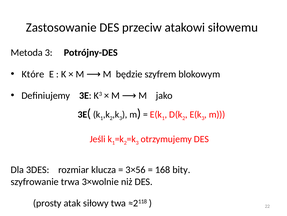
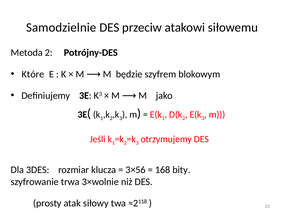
Zastosowanie: Zastosowanie -> Samodzielnie (61, 27)
Metoda 3: 3 -> 2 (49, 52)
